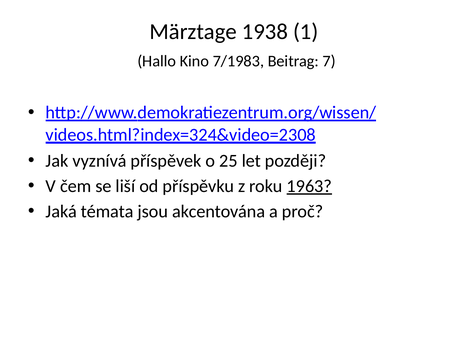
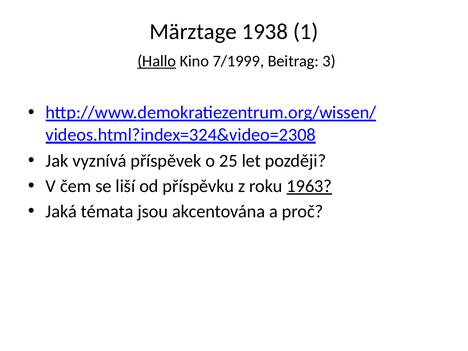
Hallo underline: none -> present (157, 61)
7/1983: 7/1983 -> 7/1999 (238, 61)
7: 7 -> 3 (329, 61)
